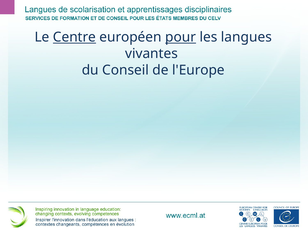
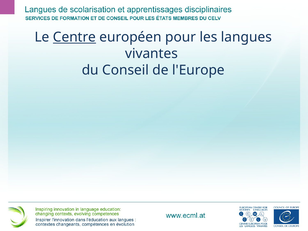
pour underline: present -> none (181, 37)
